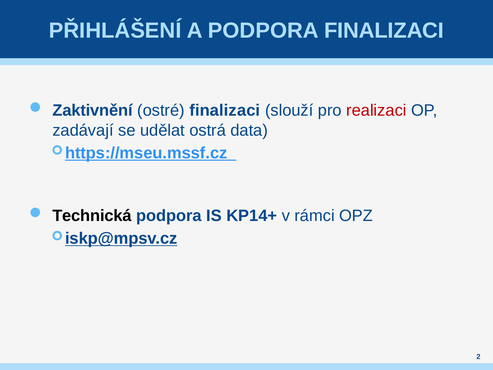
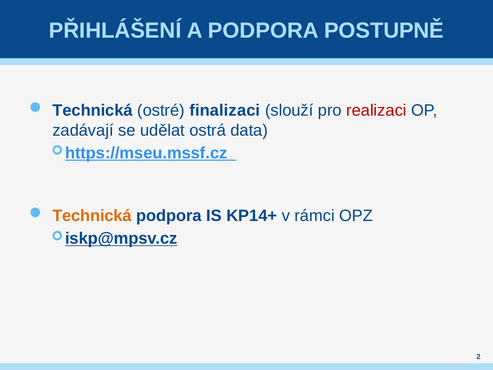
PODPORA FINALIZACI: FINALIZACI -> POSTUPNĚ (384, 31)
Zaktivnění: Zaktivnění -> Technická (93, 110)
Technická colour: black -> orange (92, 216)
